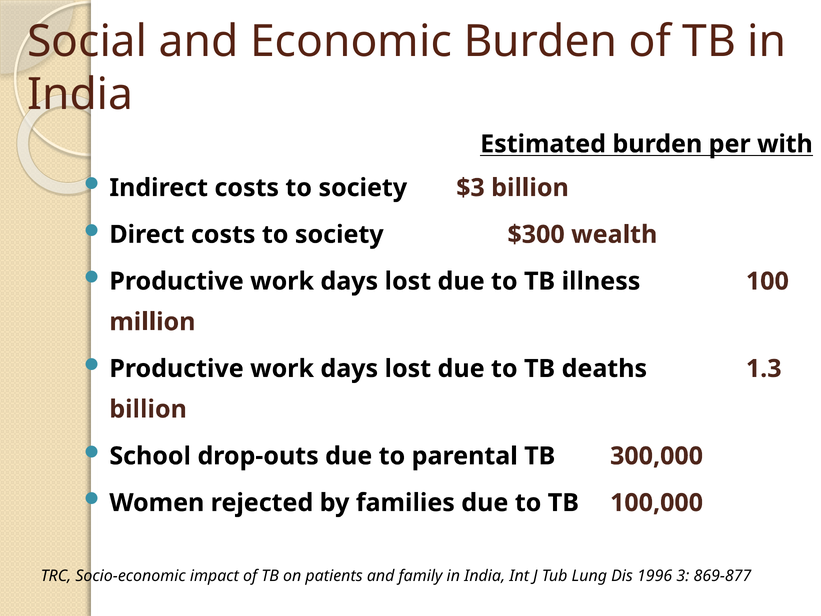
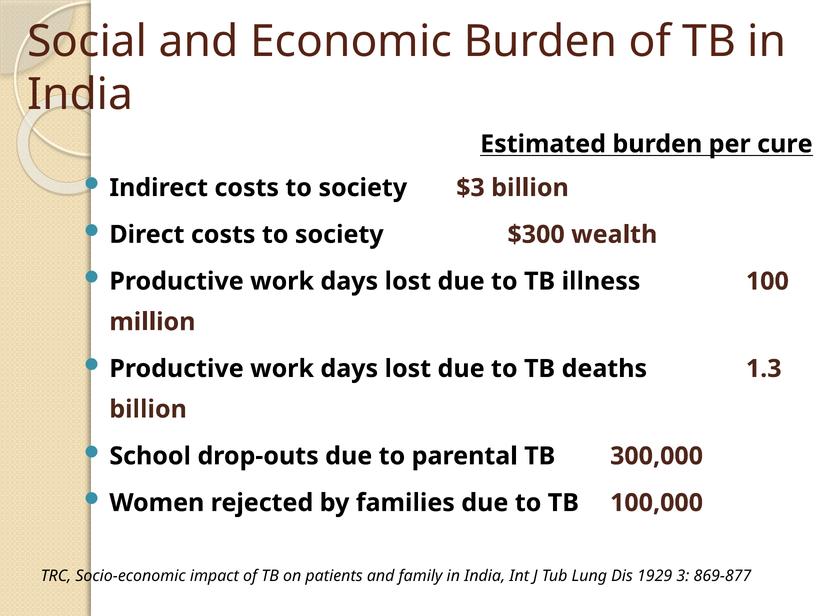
with: with -> cure (785, 144)
1996: 1996 -> 1929 (655, 576)
